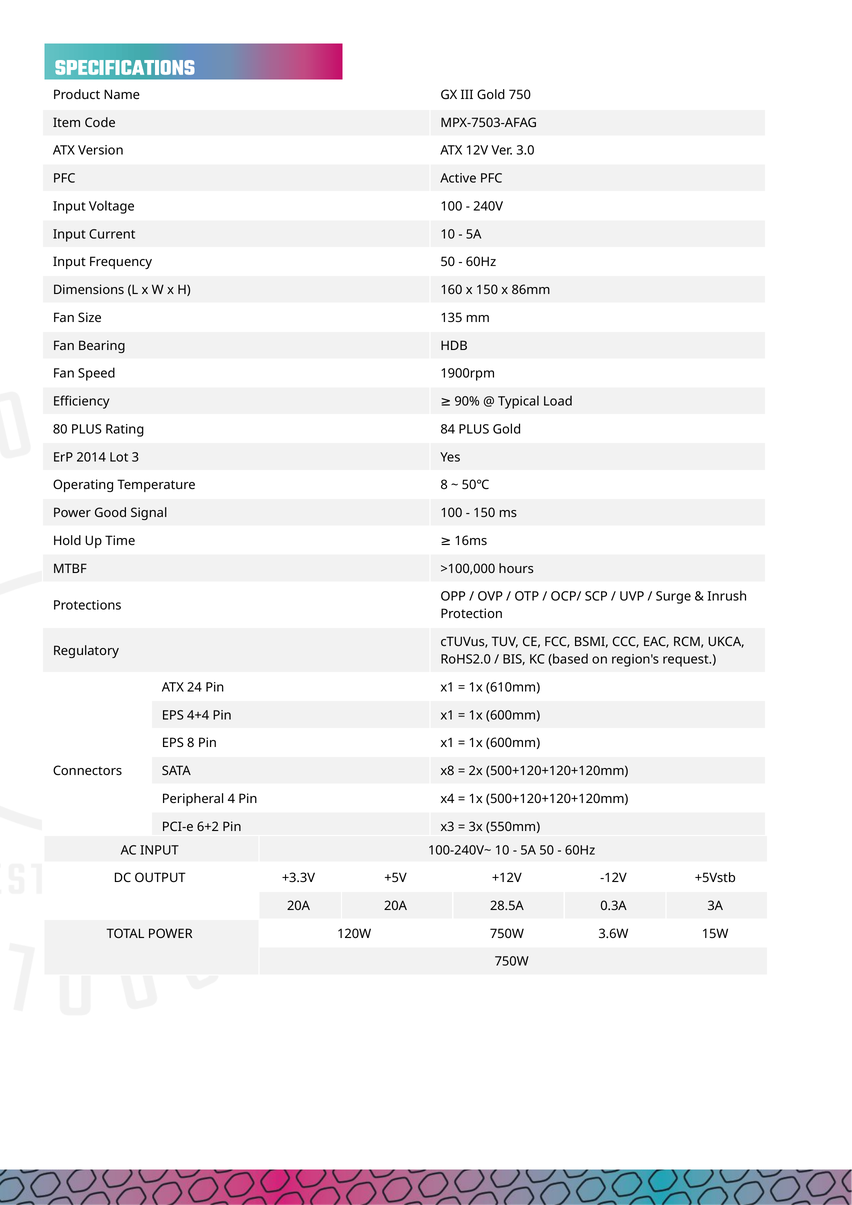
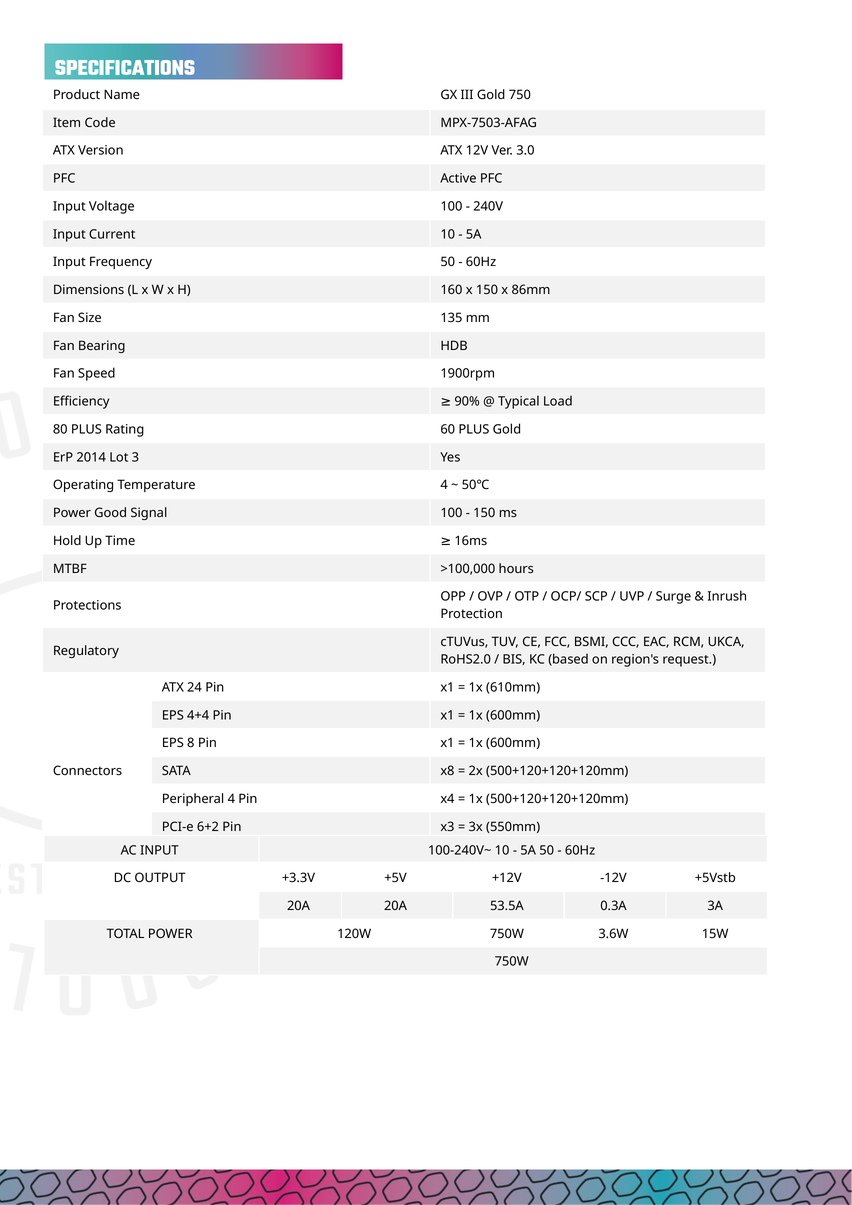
84: 84 -> 60 (448, 429)
8: 8 -> 4 (444, 485)
28.5A: 28.5A -> 53.5A (507, 906)
